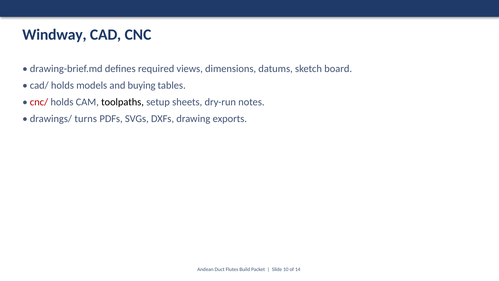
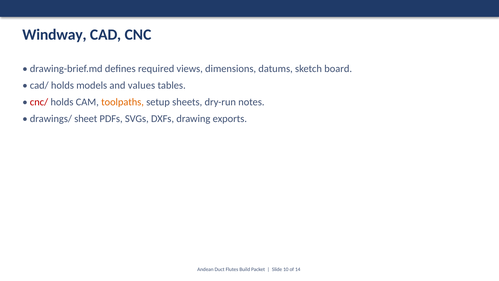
buying: buying -> values (141, 85)
toolpaths colour: black -> orange (123, 102)
turns: turns -> sheet (86, 119)
